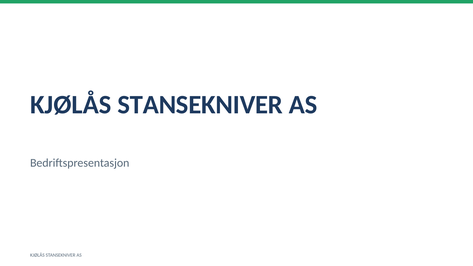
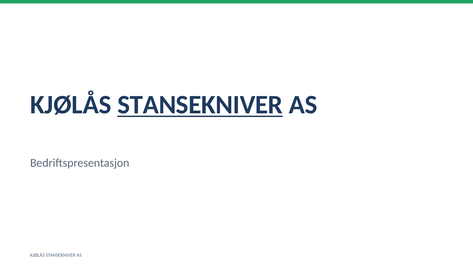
STANSEKNIVER underline: none -> present (200, 105)
